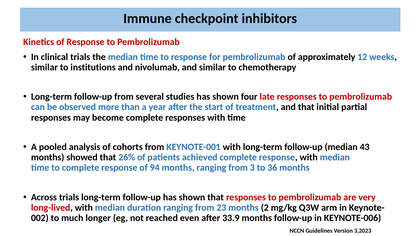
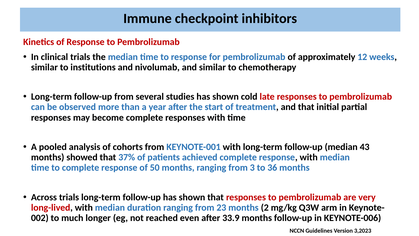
four: four -> cold (249, 97)
26%: 26% -> 37% (127, 157)
94: 94 -> 50 (155, 168)
